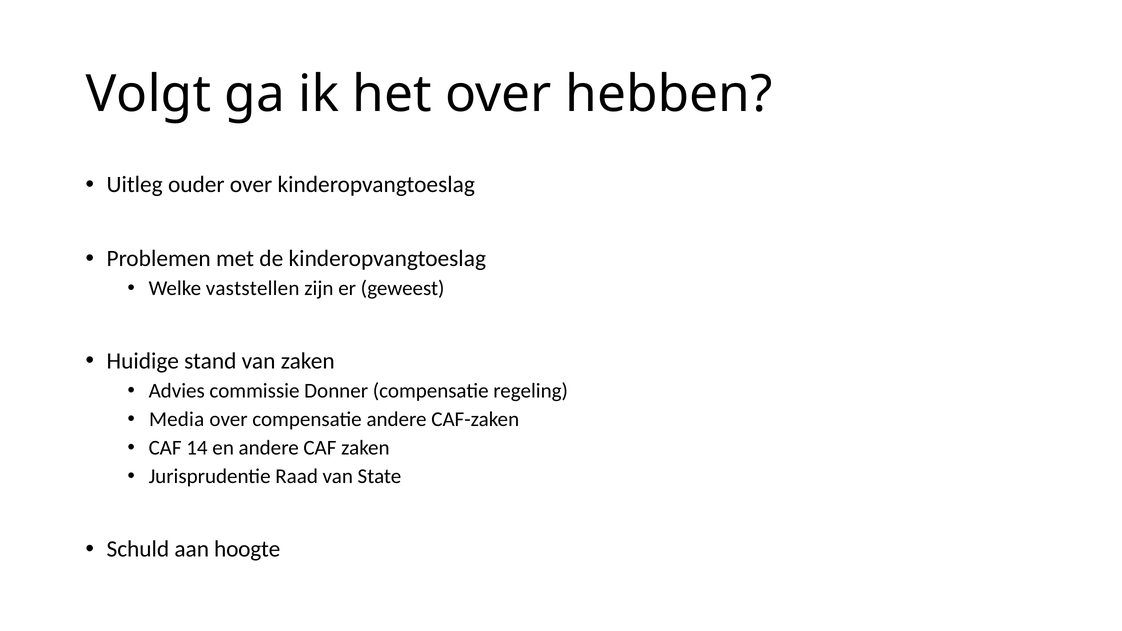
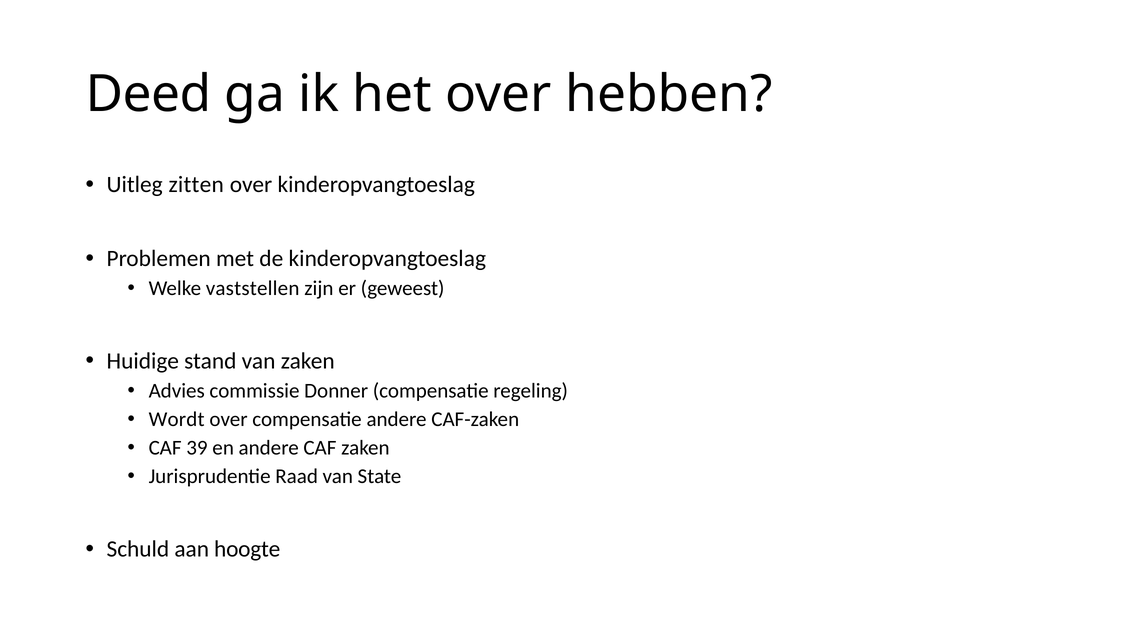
Volgt: Volgt -> Deed (149, 94)
ouder: ouder -> zitten (196, 185)
Media: Media -> Wordt (177, 419)
14: 14 -> 39 (197, 448)
